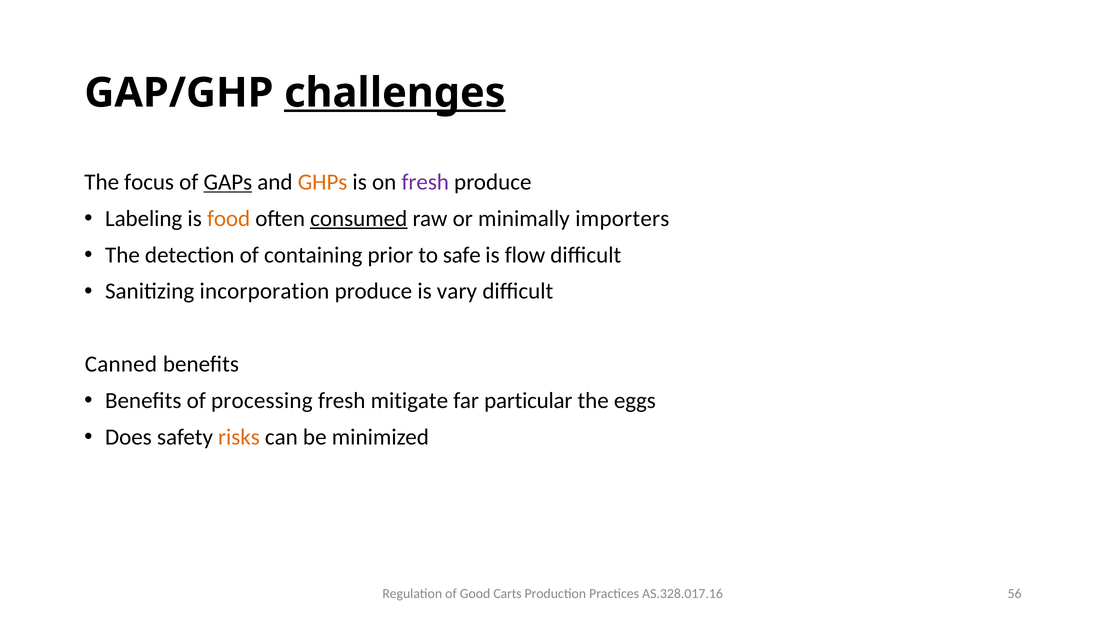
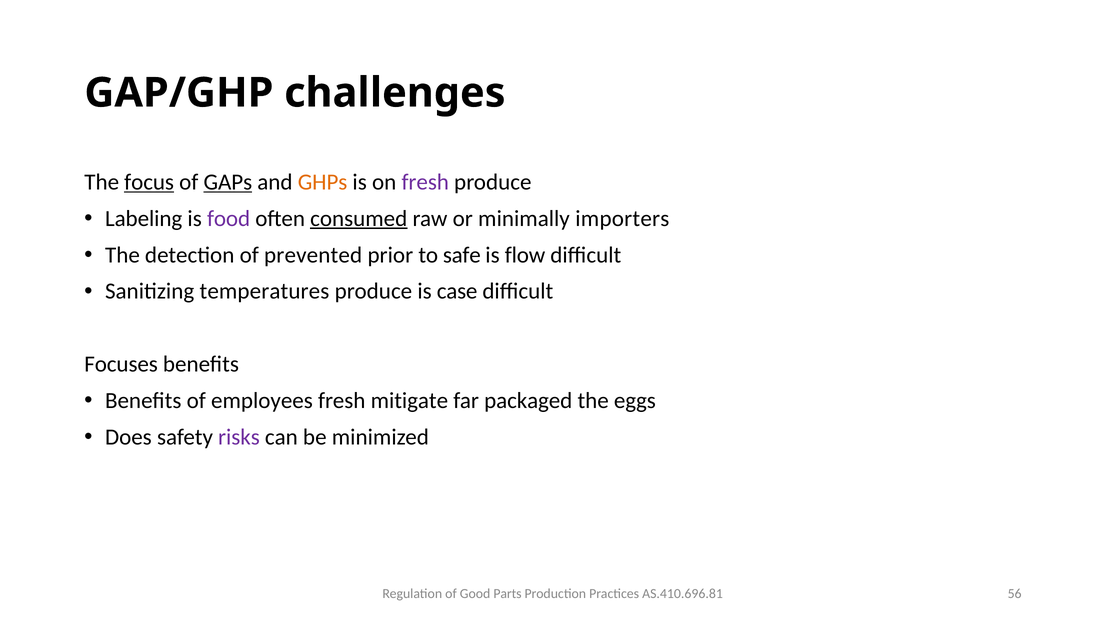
challenges underline: present -> none (395, 93)
focus underline: none -> present (149, 182)
food colour: orange -> purple (229, 219)
containing: containing -> prevented (313, 255)
incorporation: incorporation -> temperatures (264, 291)
vary: vary -> case (457, 291)
Canned: Canned -> Focuses (121, 364)
processing: processing -> employees (262, 401)
particular: particular -> packaged (528, 401)
risks colour: orange -> purple (239, 437)
Carts: Carts -> Parts (507, 594)
AS.328.017.16: AS.328.017.16 -> AS.410.696.81 (683, 594)
